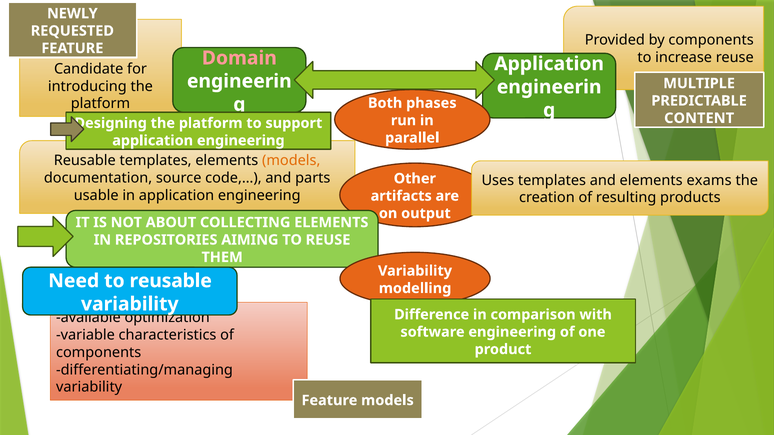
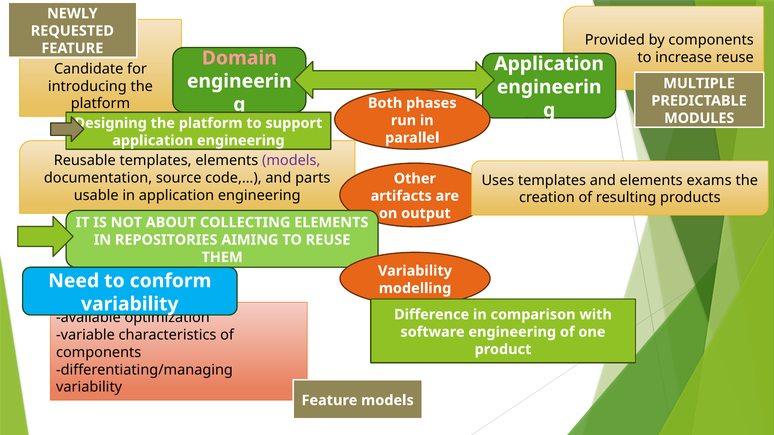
CONTENT: CONTENT -> MODULES (699, 118)
models colour: orange -> purple (291, 161)
to reusable: reusable -> conform (171, 281)
